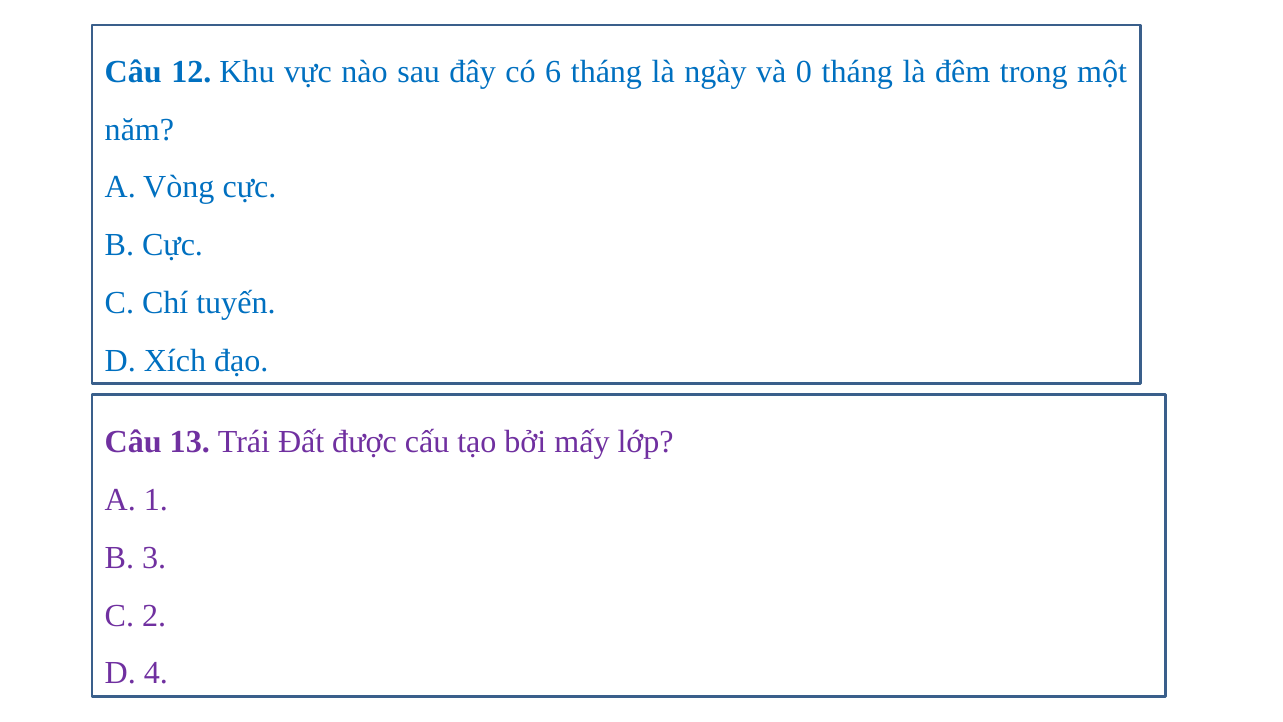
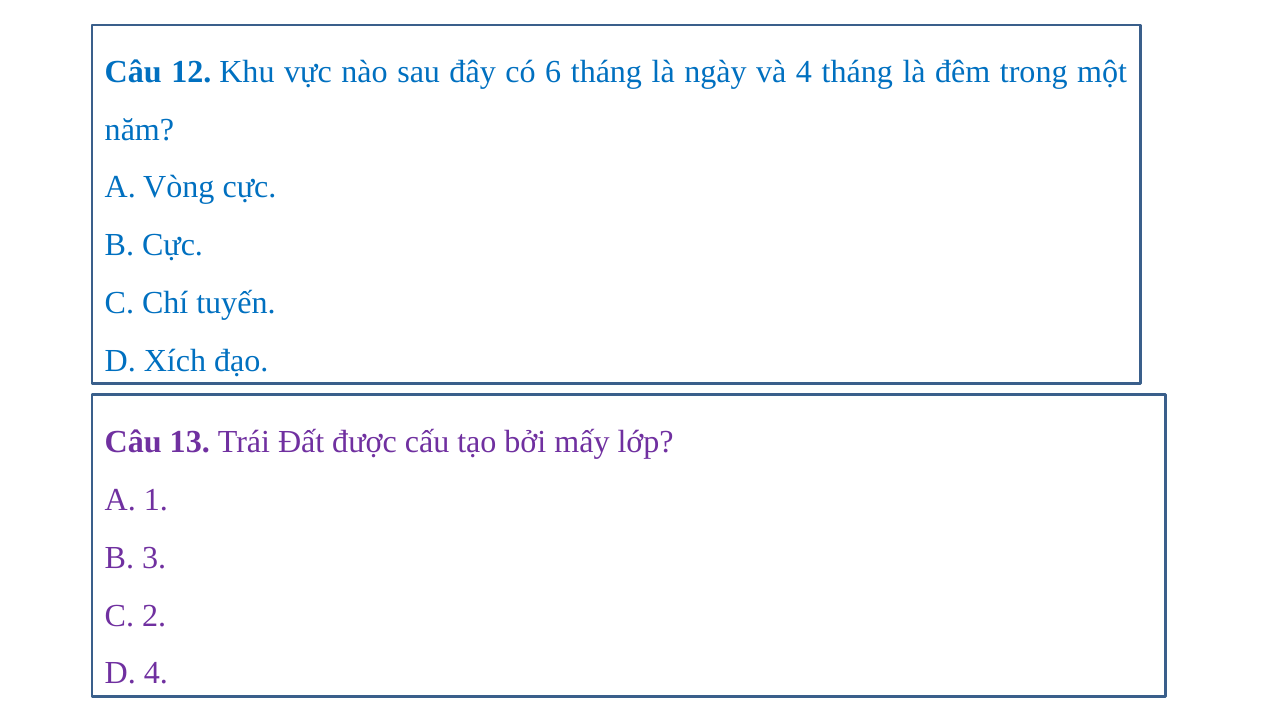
và 0: 0 -> 4 (804, 72)
